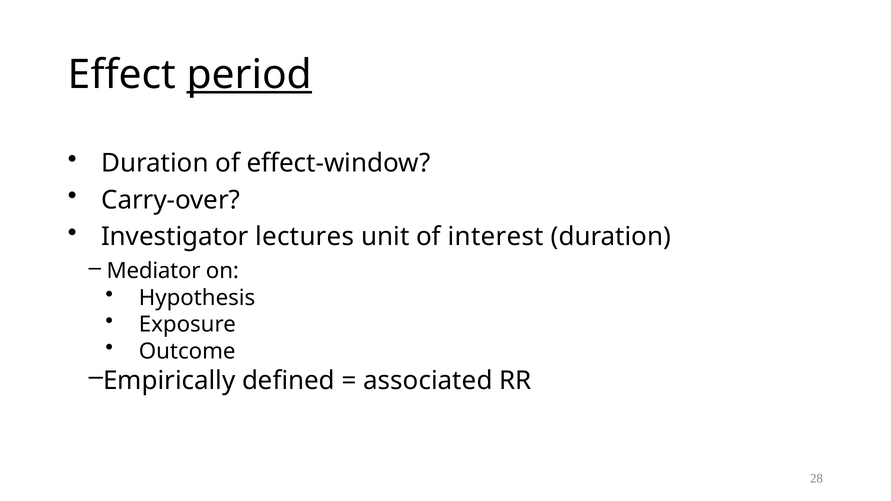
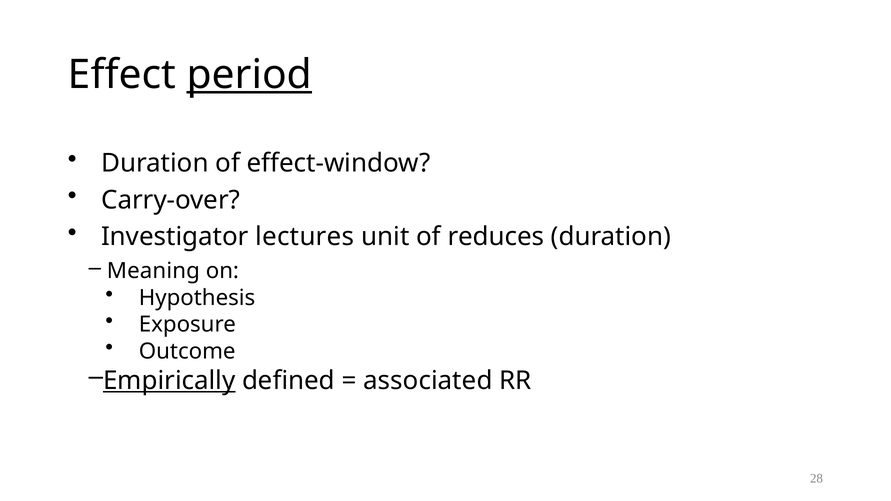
interest: interest -> reduces (496, 237)
Mediator: Mediator -> Meaning (153, 271)
Empirically underline: none -> present (169, 381)
